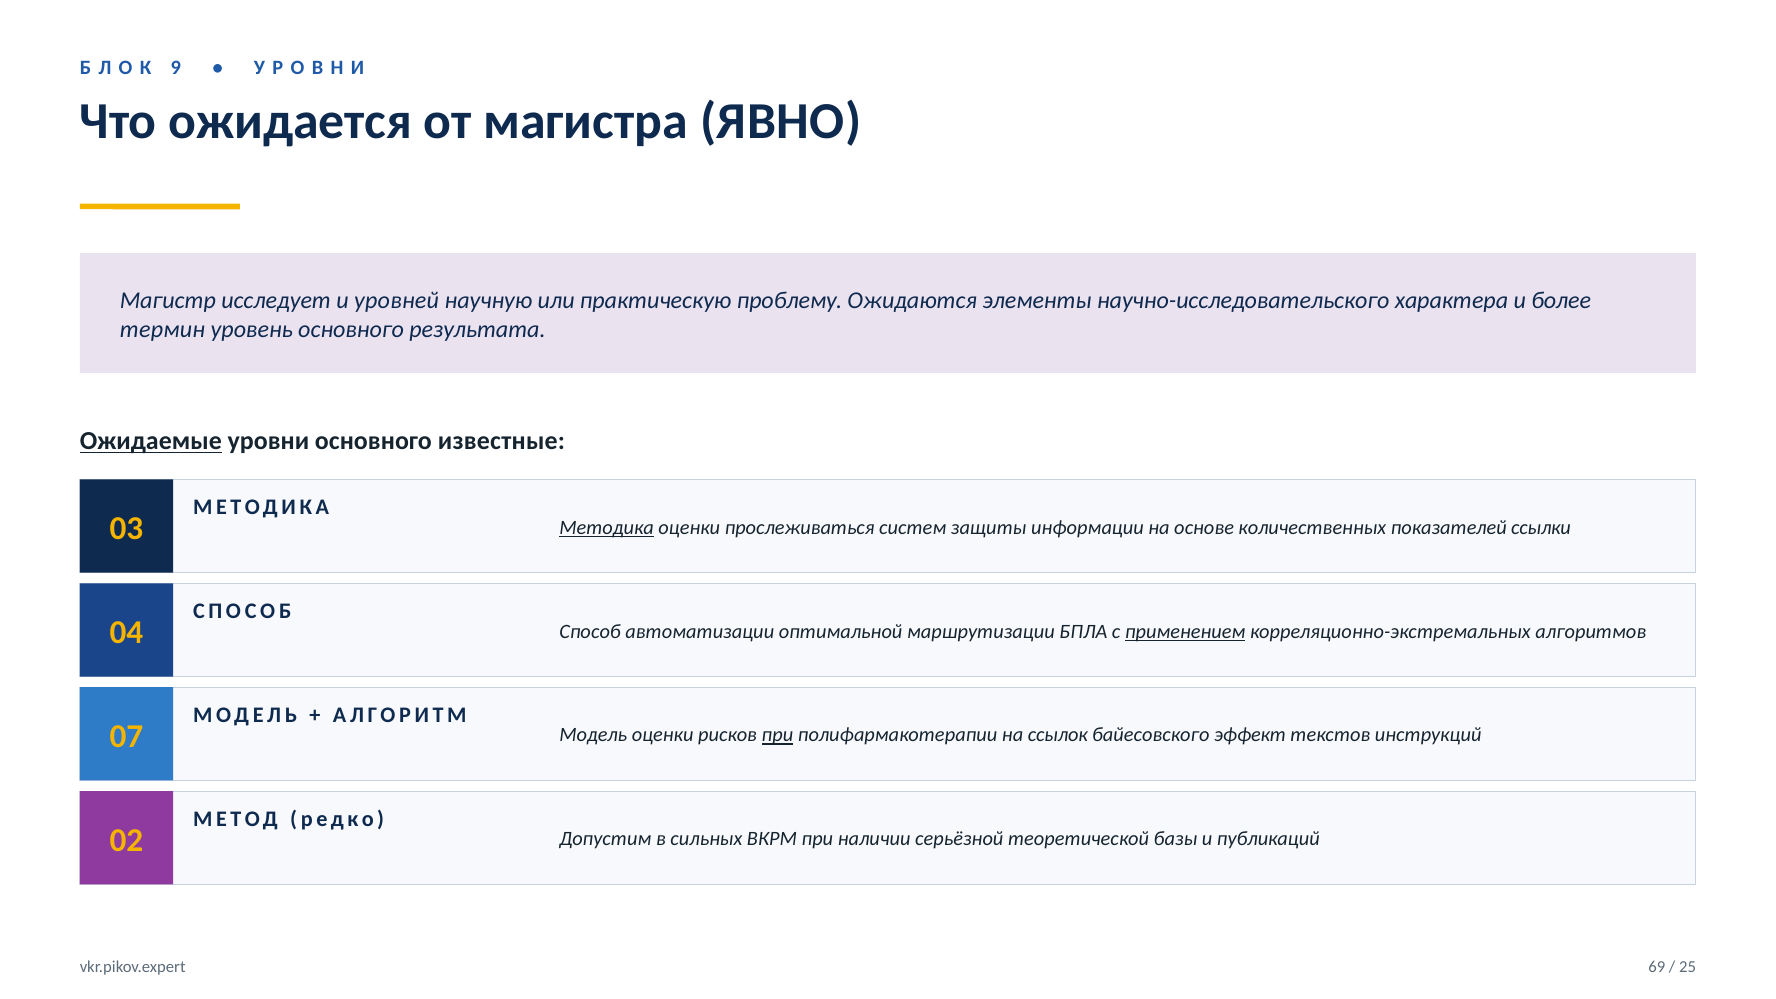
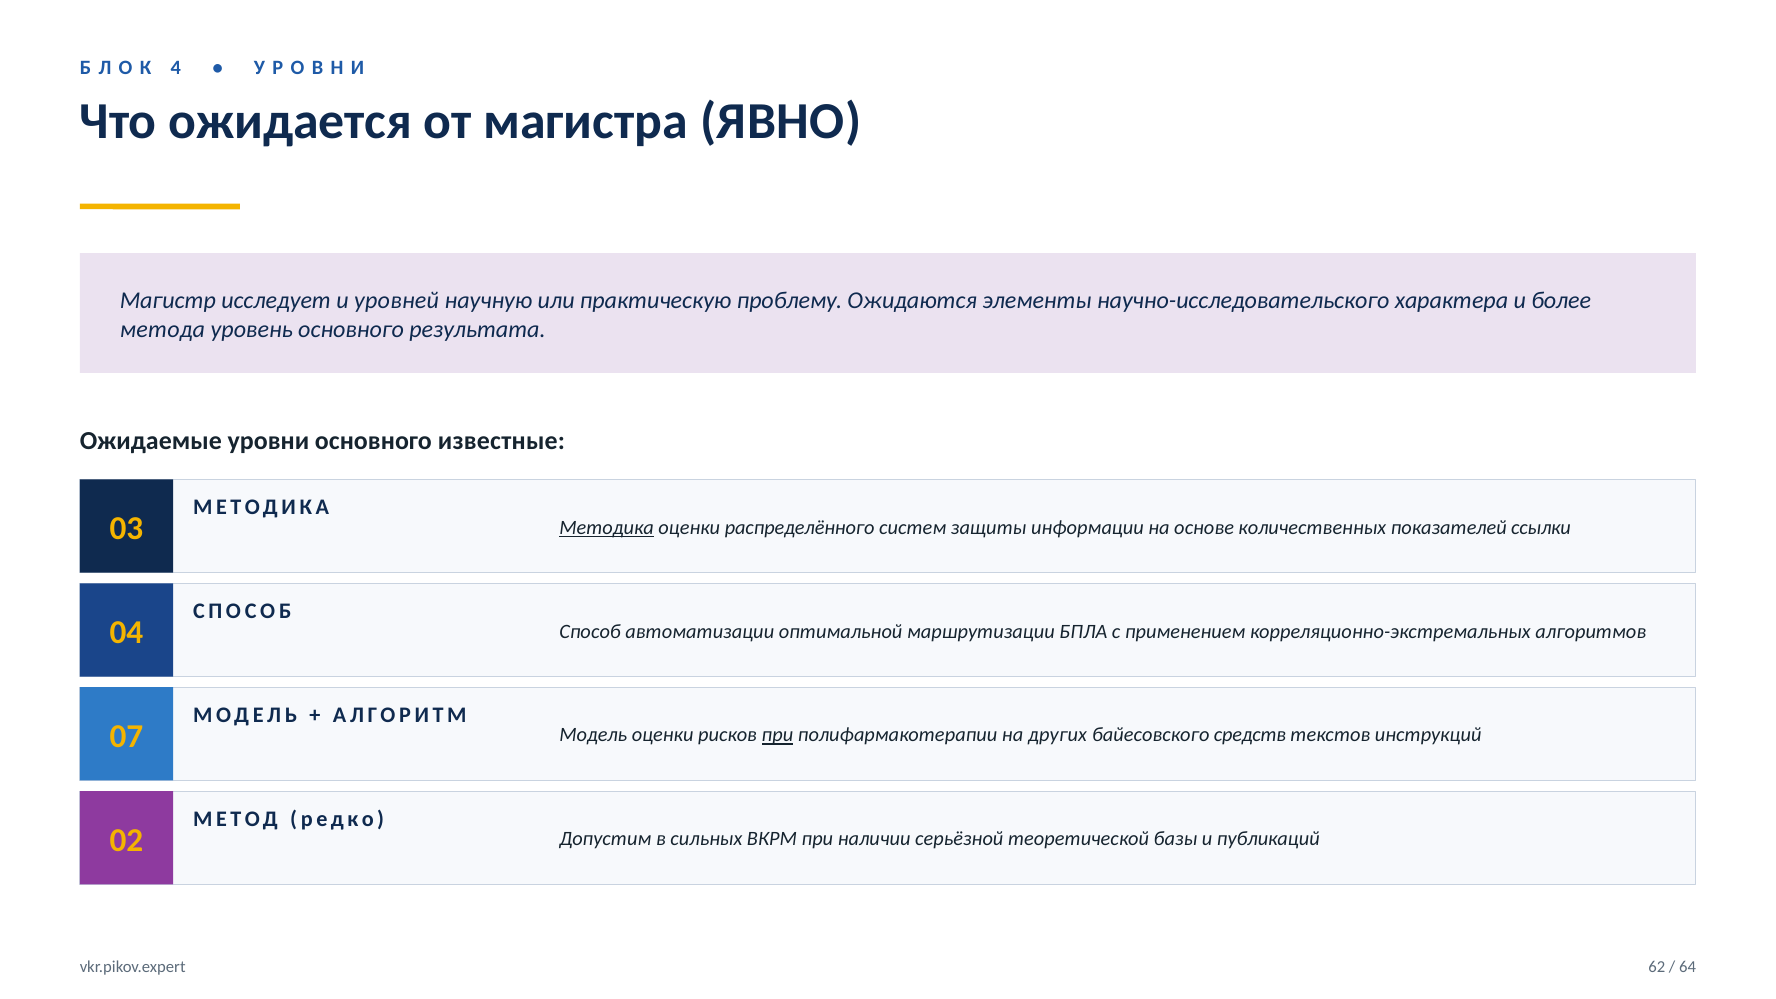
9: 9 -> 4 (176, 68)
термин: термин -> метода (162, 329)
Ожидаемые underline: present -> none (151, 441)
прослеживаться: прослеживаться -> распределённого (800, 527)
применением underline: present -> none (1185, 631)
ссылок: ссылок -> других (1058, 735)
эффект: эффект -> средств (1250, 735)
69: 69 -> 62 (1657, 967)
25: 25 -> 64 (1688, 967)
